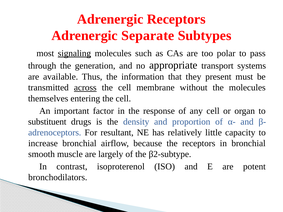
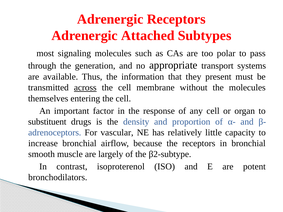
Separate: Separate -> Attached (148, 36)
signaling underline: present -> none (74, 53)
resultant: resultant -> vascular (117, 133)
